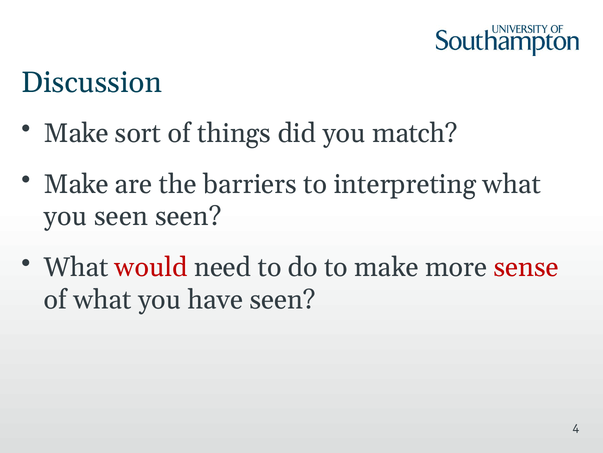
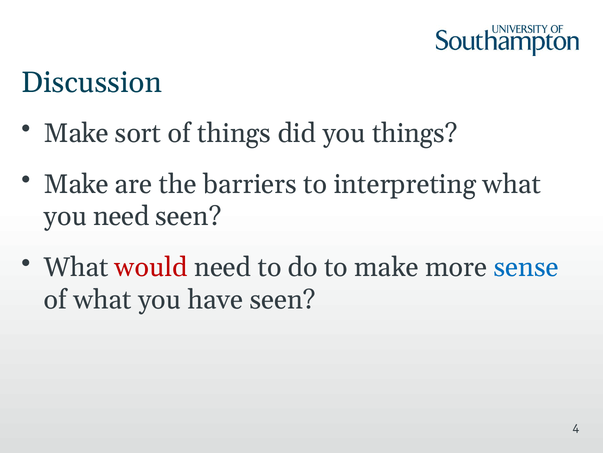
you match: match -> things (415, 133)
you seen: seen -> need (121, 216)
sense colour: red -> blue (526, 267)
